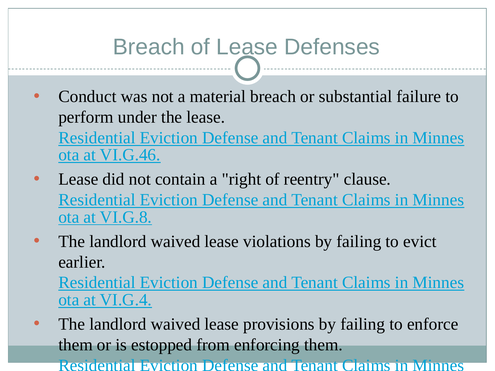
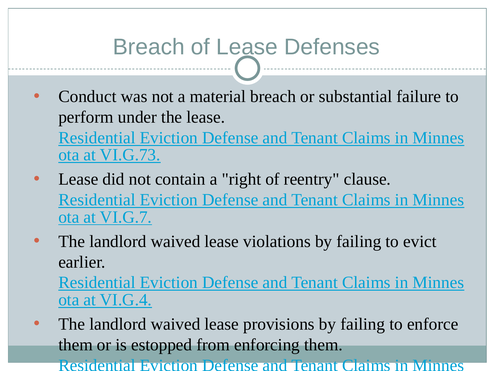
VI.G.46: VI.G.46 -> VI.G.73 (130, 155)
VI.G.8: VI.G.8 -> VI.G.7 (126, 217)
